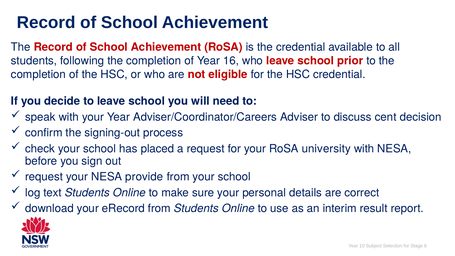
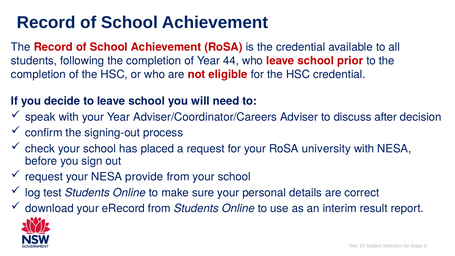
16: 16 -> 44 (231, 61)
cent: cent -> after (386, 117)
text: text -> test (53, 193)
